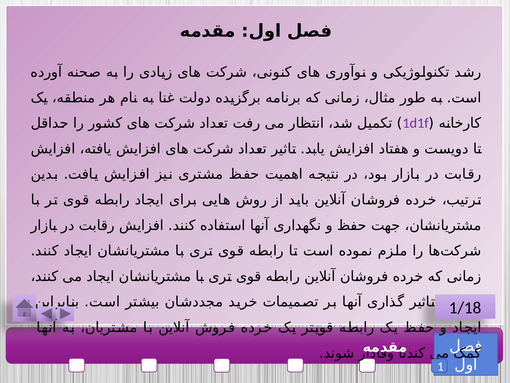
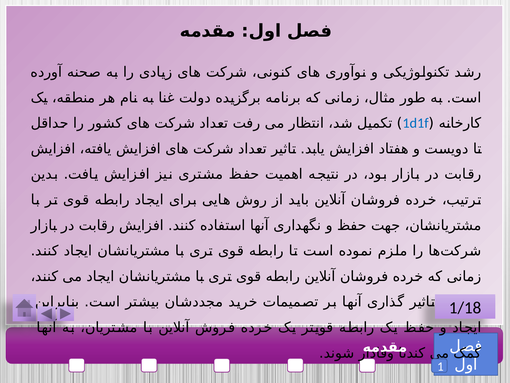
1d1f colour: purple -> blue (416, 123)
